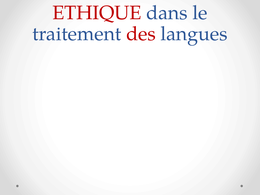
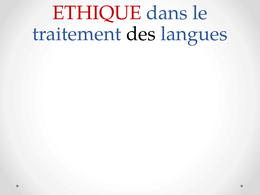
des colour: red -> black (141, 34)
